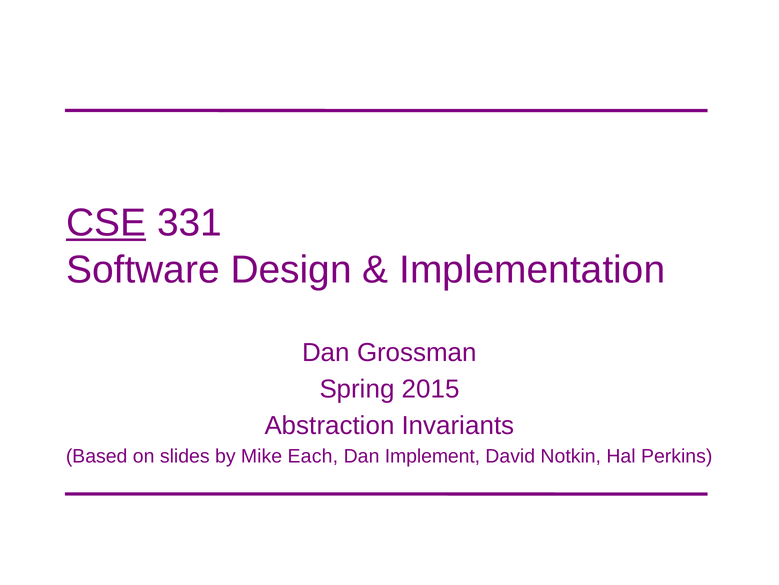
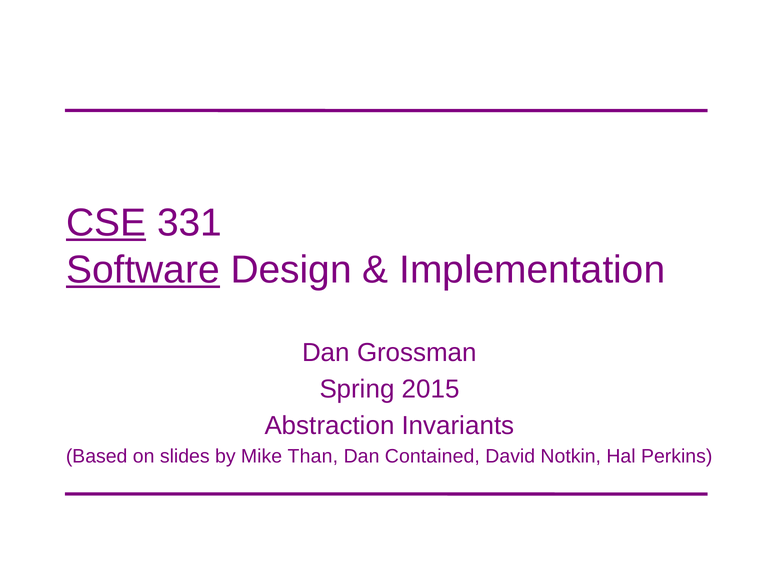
Software underline: none -> present (143, 270)
Each: Each -> Than (313, 456)
Implement: Implement -> Contained (432, 456)
